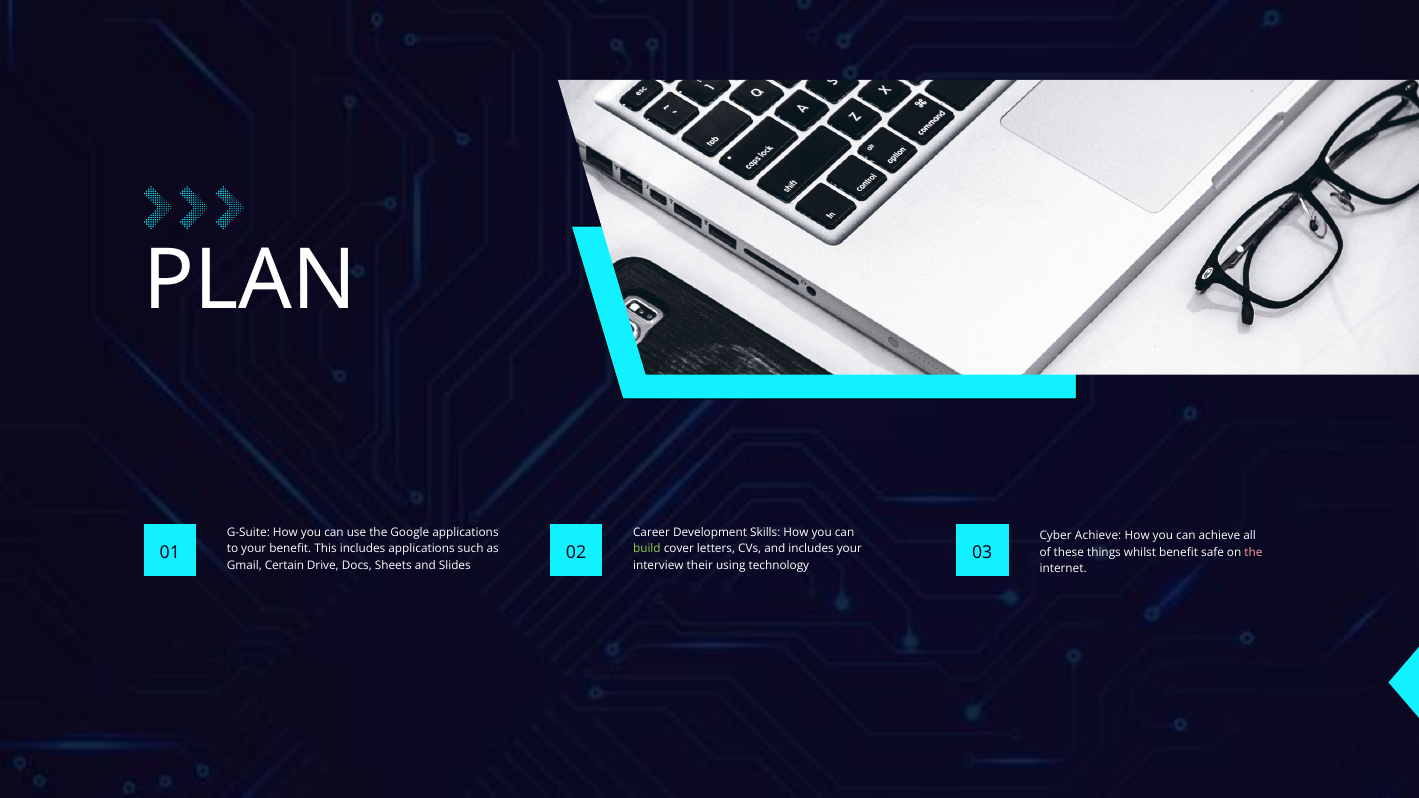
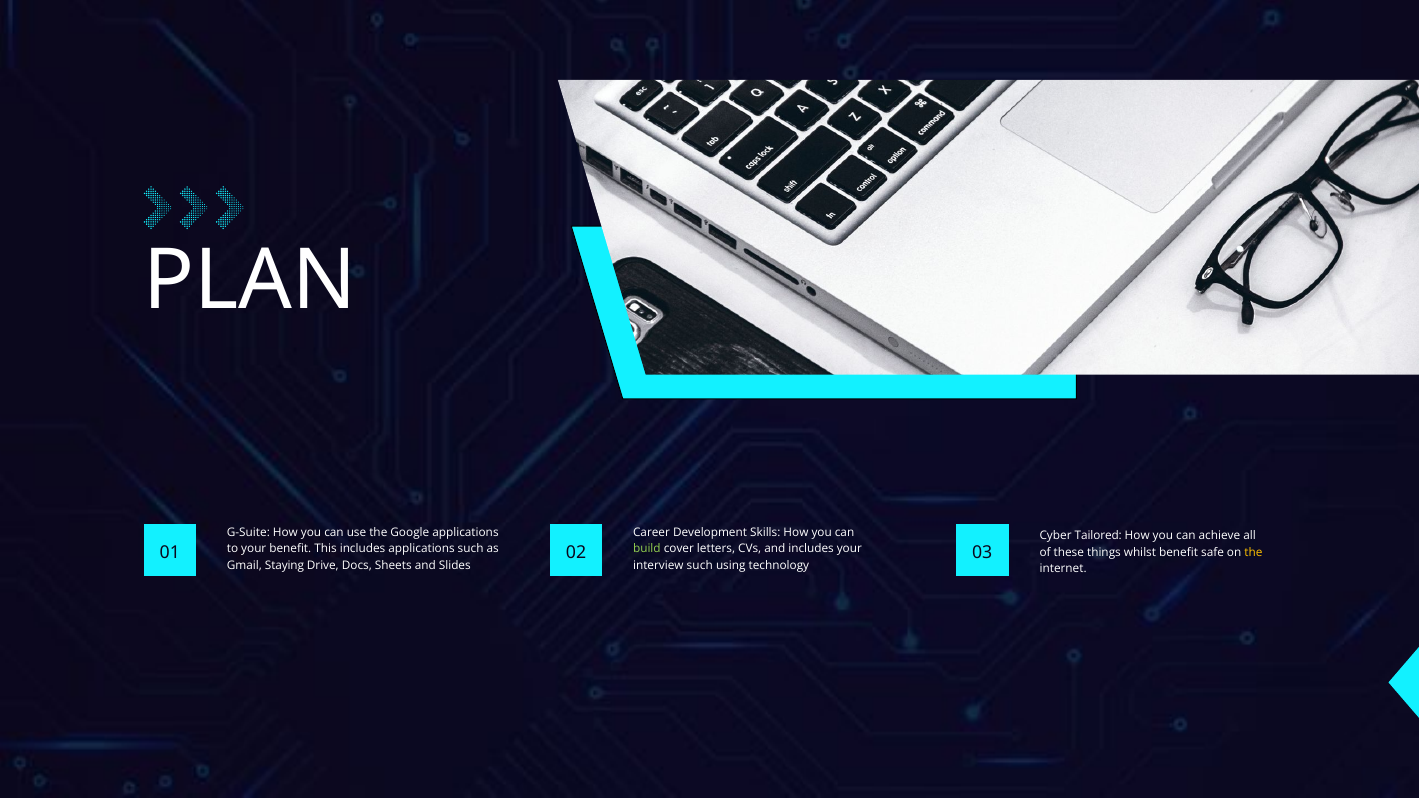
Cyber Achieve: Achieve -> Tailored (1098, 536)
the colour: pink -> yellow (1253, 552)
Certain: Certain -> Staying (284, 566)
interview their: their -> such (700, 566)
